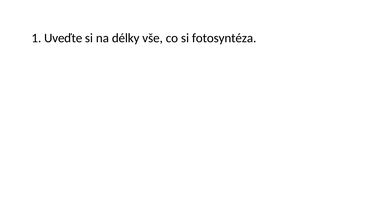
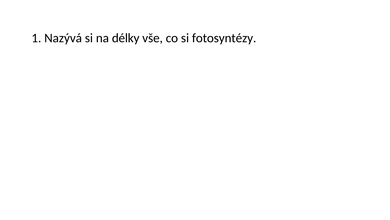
Uveďte: Uveďte -> Nazývá (63, 38)
fotosyntéza: fotosyntéza -> fotosyntézy (224, 38)
